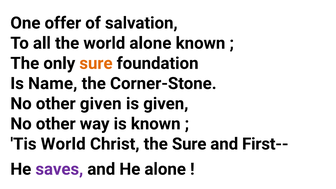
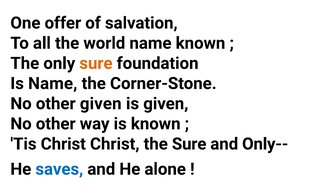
world alone: alone -> name (150, 43)
Tis World: World -> Christ (63, 144)
First--: First-- -> Only-- (265, 144)
saves colour: purple -> blue (59, 169)
